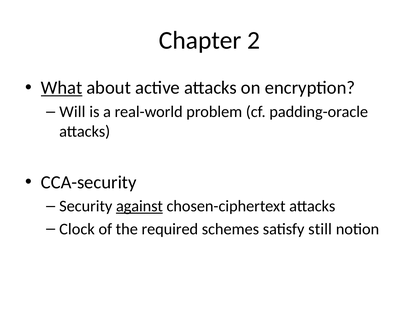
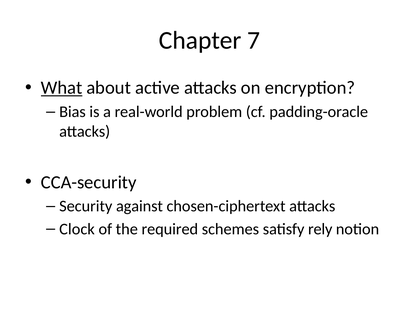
2: 2 -> 7 (254, 41)
Will: Will -> Bias (72, 112)
against underline: present -> none (139, 206)
still: still -> rely (320, 229)
